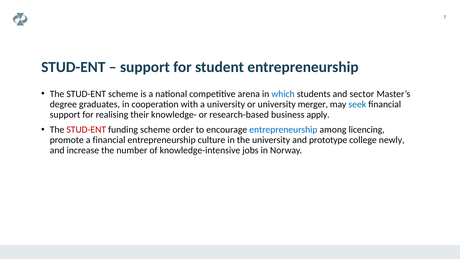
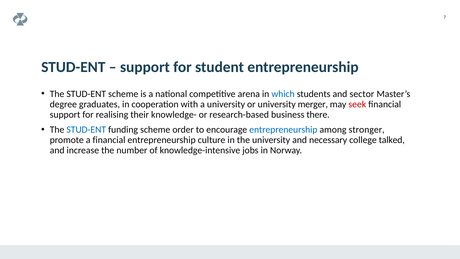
seek colour: blue -> red (357, 104)
apply: apply -> there (318, 114)
STUD-ENT colour: red -> blue (86, 130)
licencing: licencing -> stronger (367, 130)
prototype: prototype -> necessary (328, 140)
newly: newly -> talked (392, 140)
